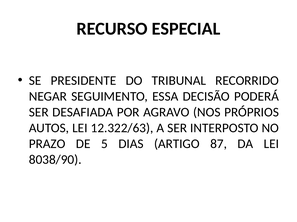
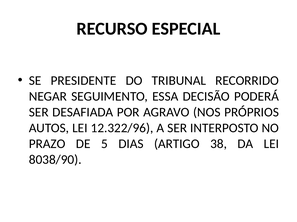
12.322/63: 12.322/63 -> 12.322/96 (122, 128)
87: 87 -> 38 (219, 144)
